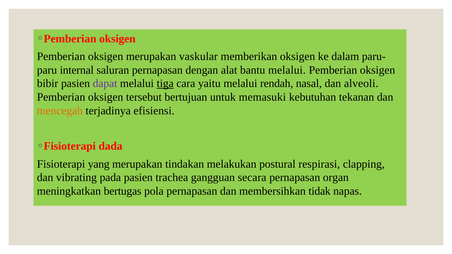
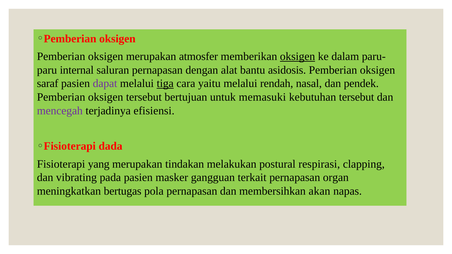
vaskular: vaskular -> atmosfer (198, 56)
oksigen underline: none -> present (298, 56)
bantu melalui: melalui -> asidosis (287, 70)
bibir: bibir -> saraf (48, 84)
alveoli: alveoli -> pendek (361, 84)
kebutuhan tekanan: tekanan -> tersebut (357, 97)
mencegah colour: orange -> purple (60, 111)
trachea: trachea -> masker (172, 178)
secara: secara -> terkait (252, 178)
tidak: tidak -> akan (319, 191)
